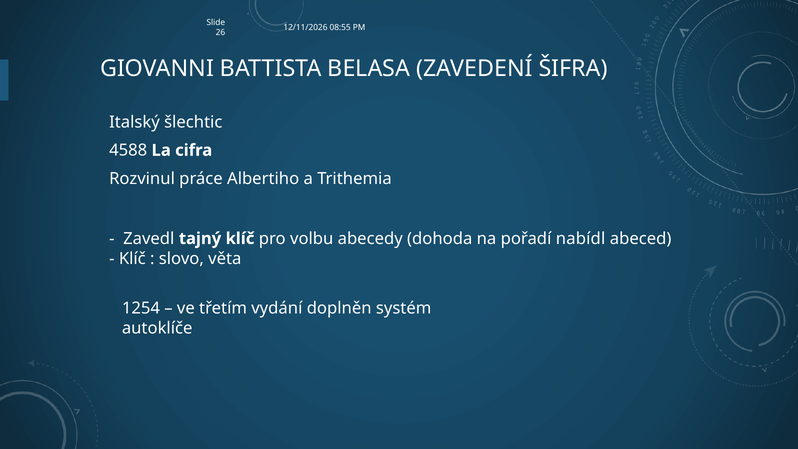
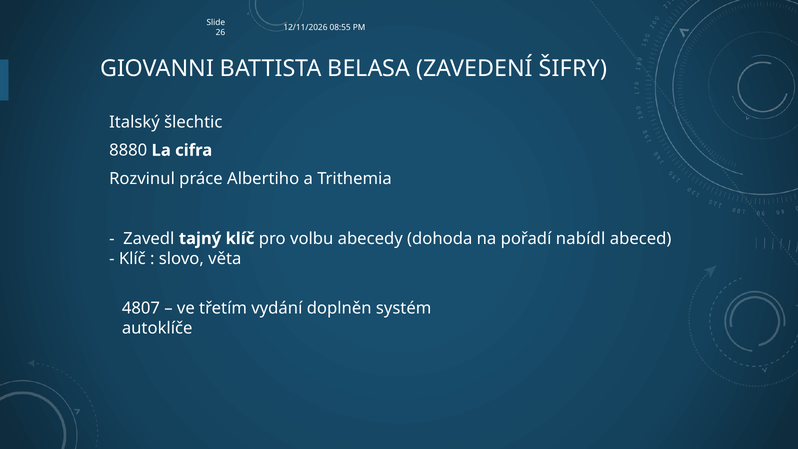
ŠIFRA: ŠIFRA -> ŠIFRY (573, 69)
4588: 4588 -> 8880 (128, 150)
1254: 1254 -> 4807 (141, 308)
